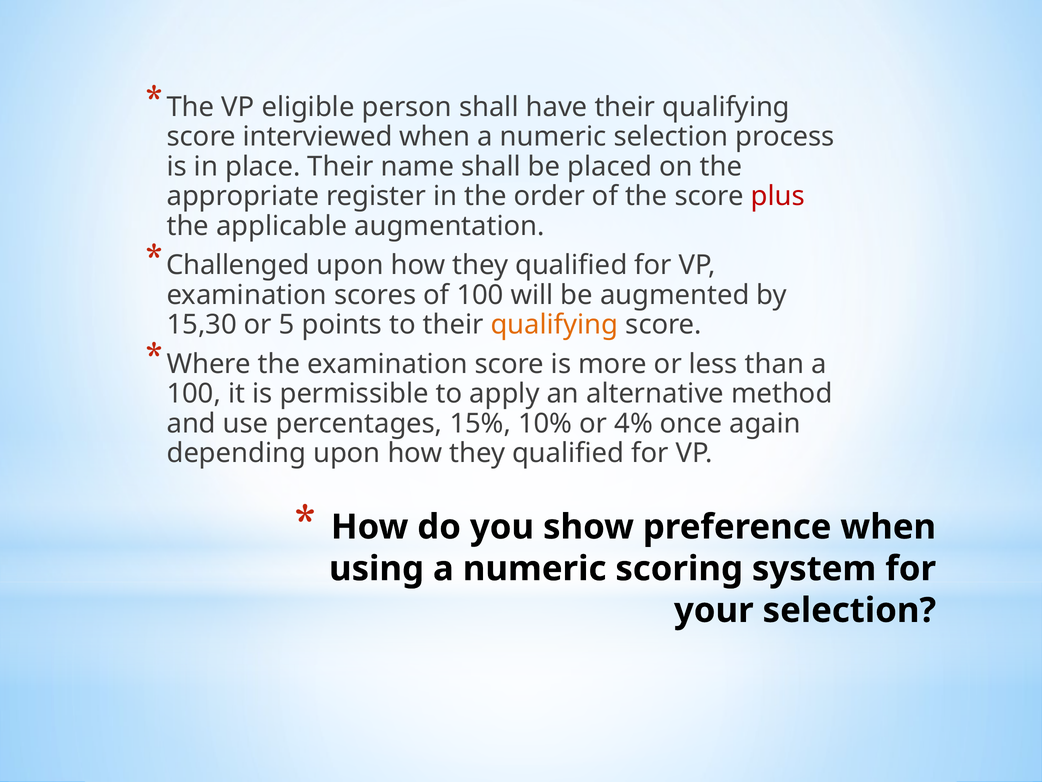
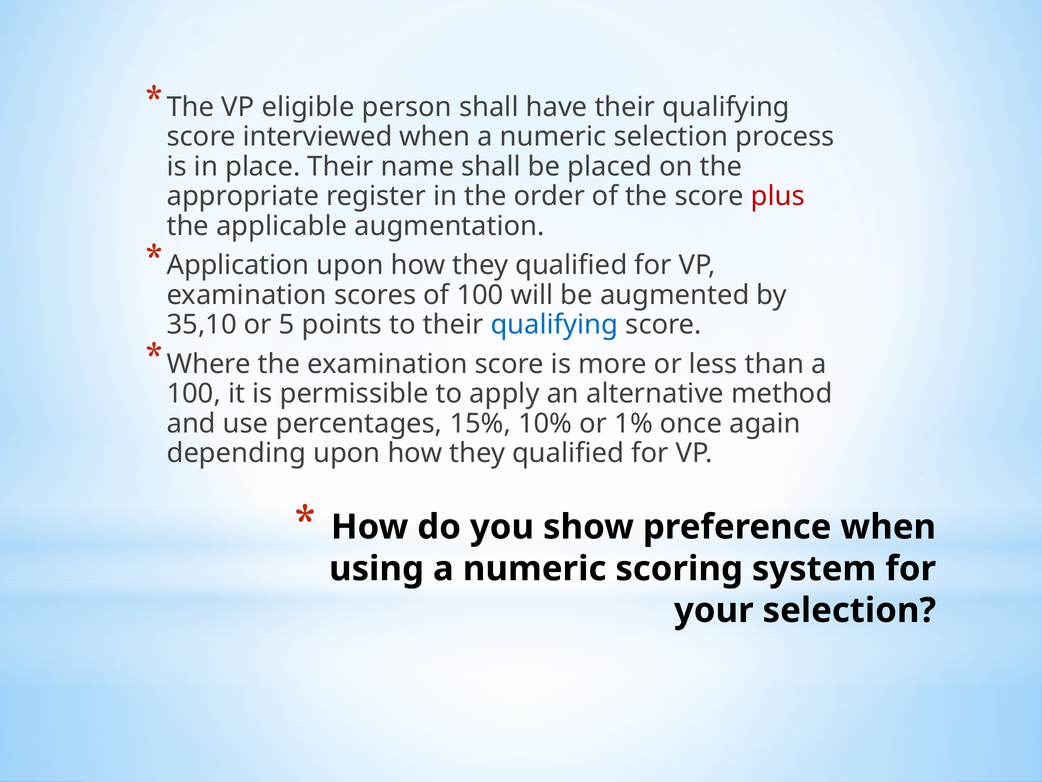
Challenged: Challenged -> Application (238, 265)
15,30: 15,30 -> 35,10 (202, 324)
qualifying colour: orange -> blue (554, 324)
4%: 4% -> 1% (634, 423)
